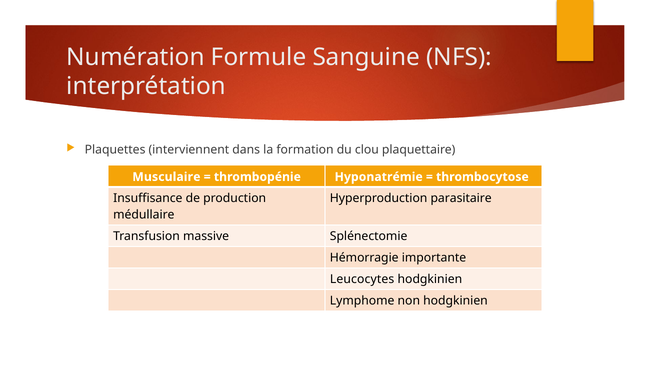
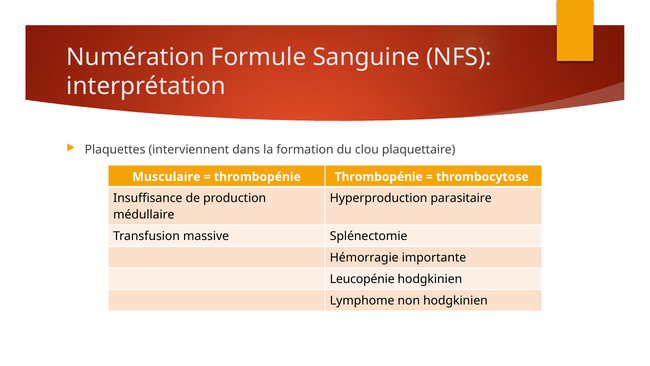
thrombopénie Hyponatrémie: Hyponatrémie -> Thrombopénie (379, 177)
Leucocytes: Leucocytes -> Leucopénie (362, 279)
